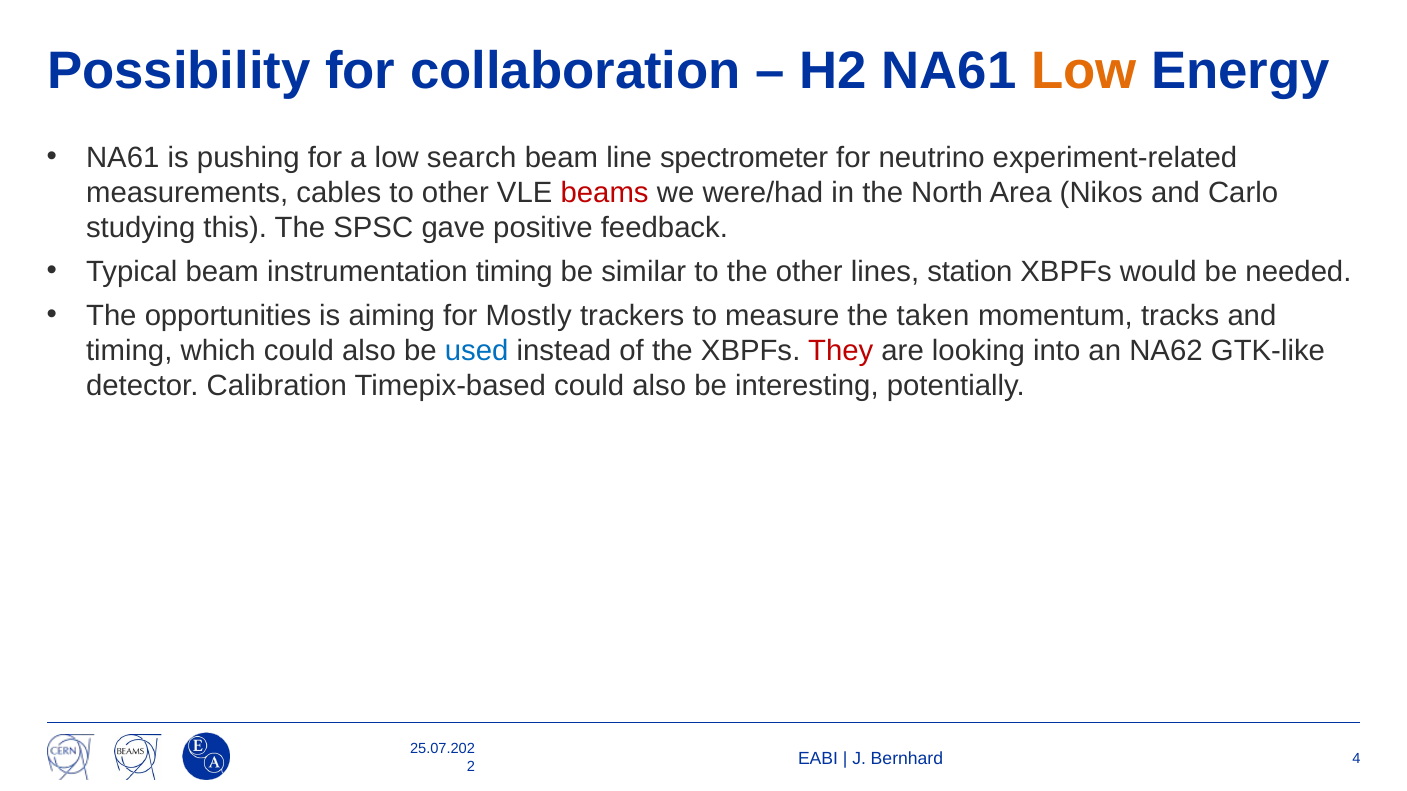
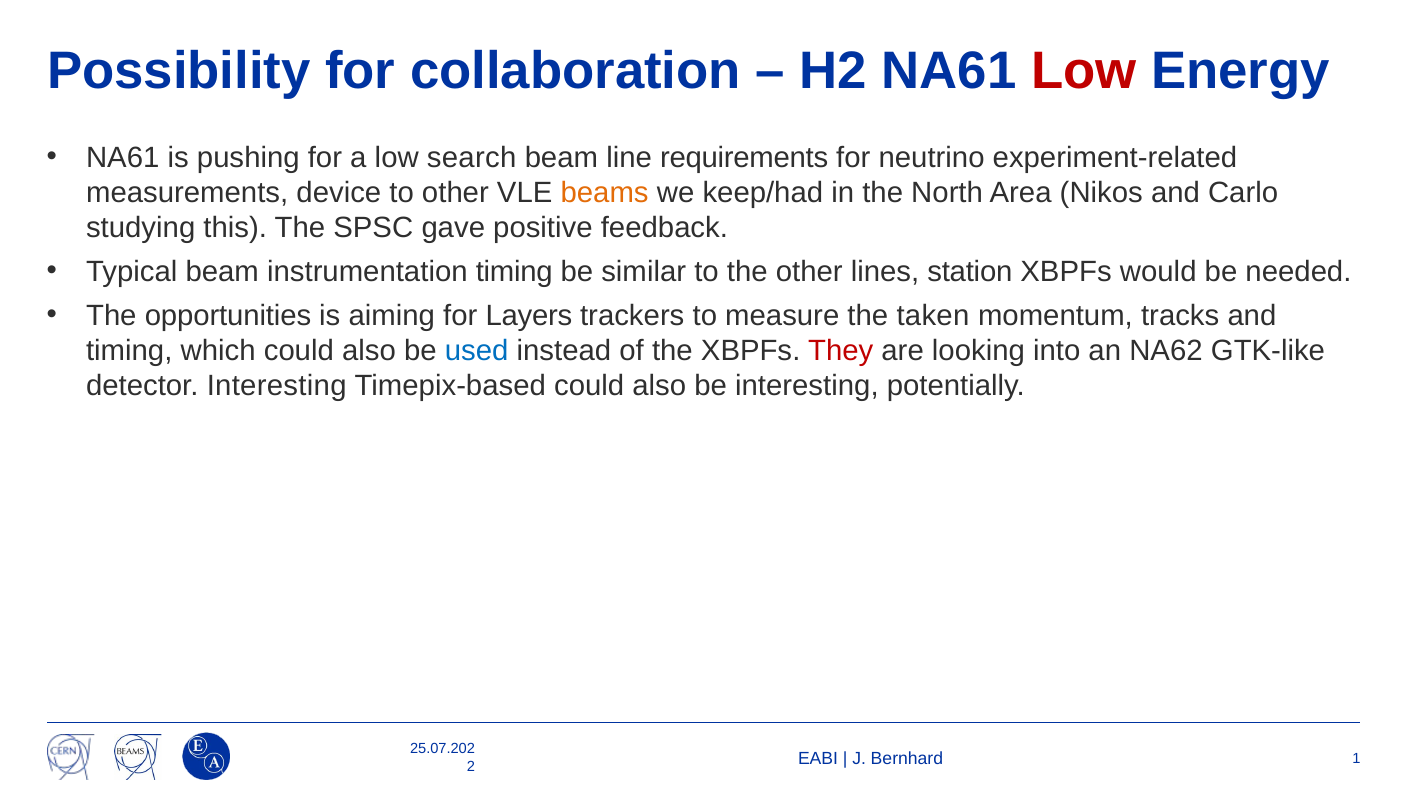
Low colour: orange -> red (1084, 71)
spectrometer: spectrometer -> requirements (744, 158)
cables: cables -> device (339, 193)
beams colour: red -> orange (605, 193)
were/had: were/had -> keep/had (763, 193)
Mostly: Mostly -> Layers (529, 316)
detector Calibration: Calibration -> Interesting (277, 386)
4: 4 -> 1 (1356, 759)
